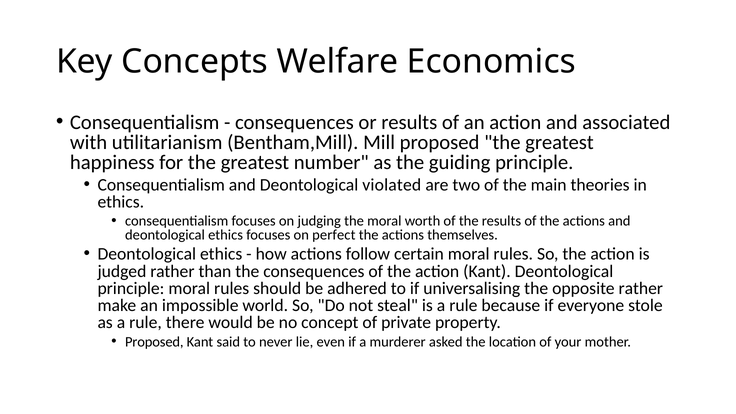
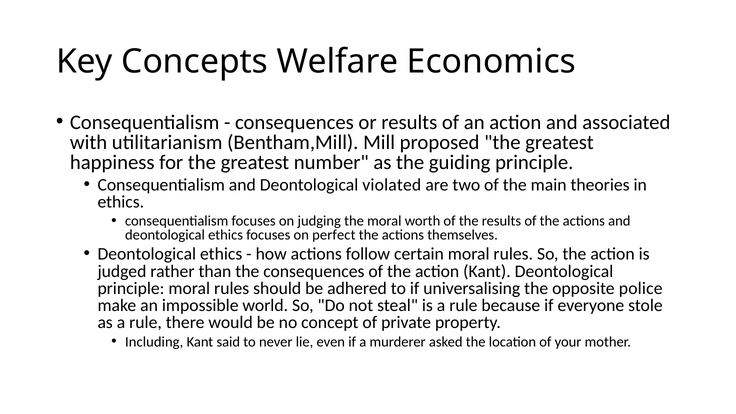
opposite rather: rather -> police (641, 288)
Proposed: Proposed -> Including (154, 342)
